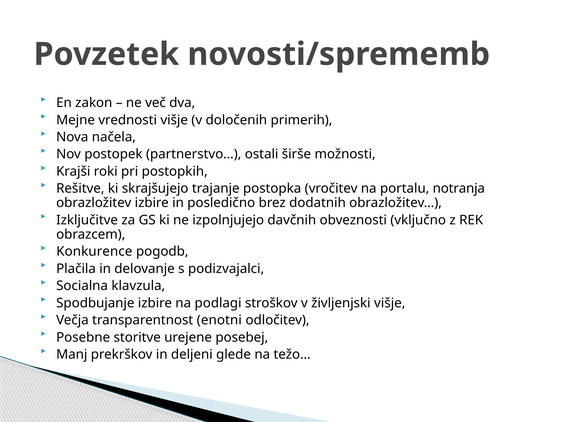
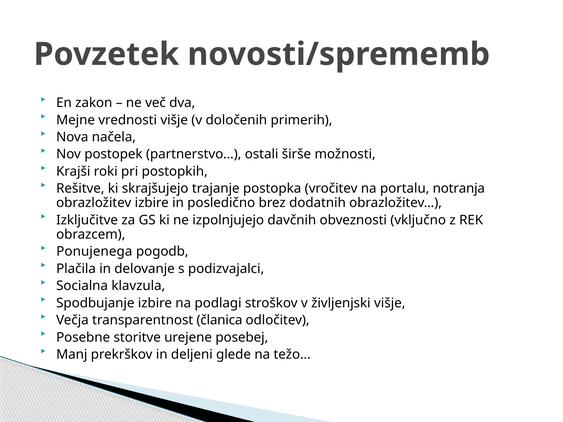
Konkurence: Konkurence -> Ponujenega (94, 252)
enotni: enotni -> članica (219, 320)
